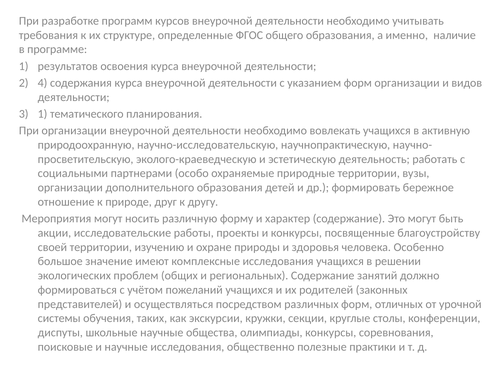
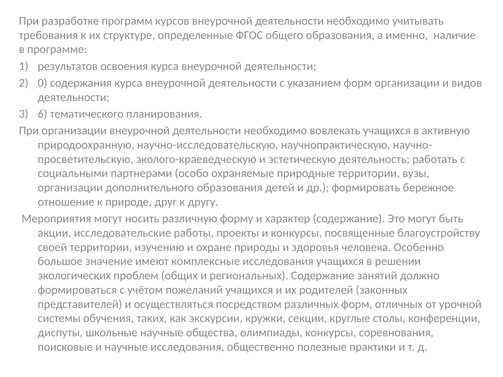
4: 4 -> 0 (43, 83)
3 1: 1 -> 6 (43, 114)
